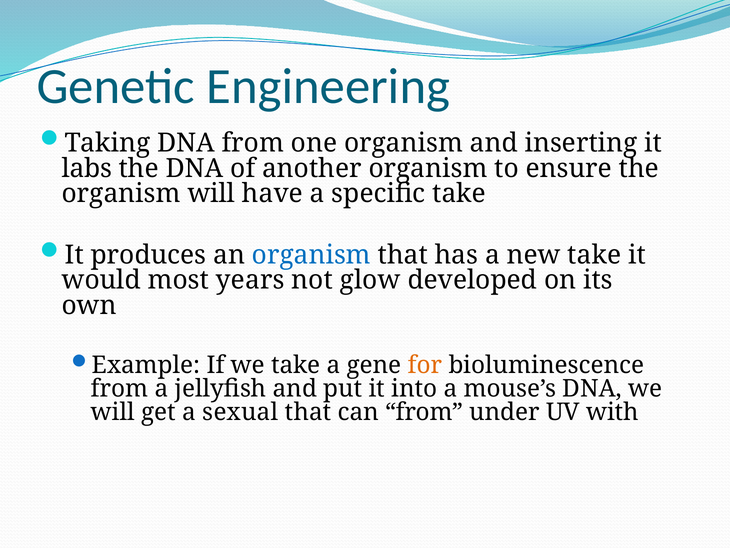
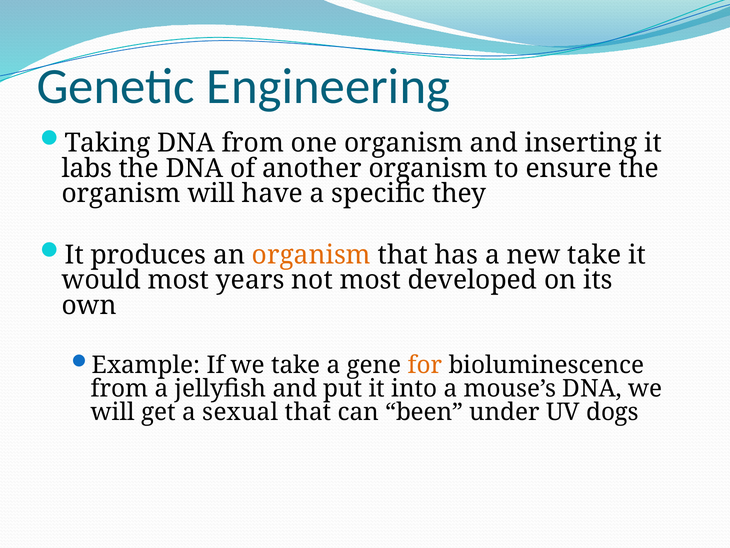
specific take: take -> they (459, 193)
organism colour: blue -> orange (311, 255)
not glow: glow -> most (370, 280)
can from: from -> been (424, 412)
with: with -> dogs (613, 412)
